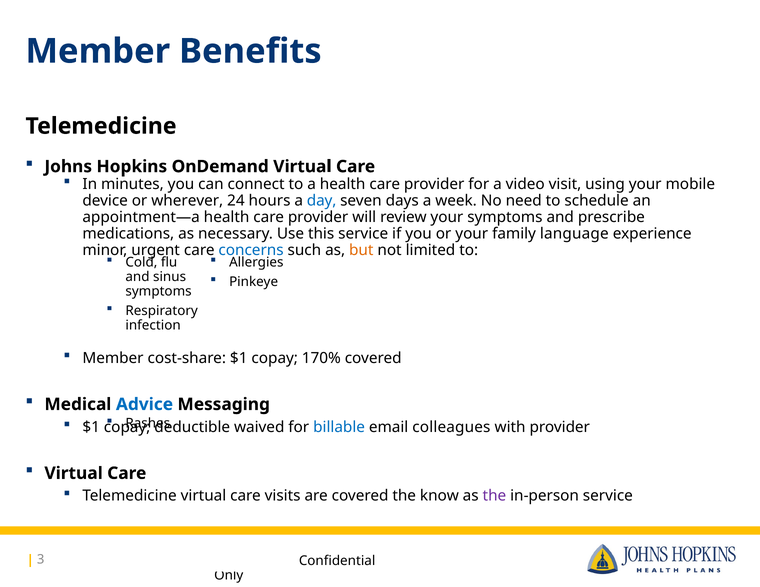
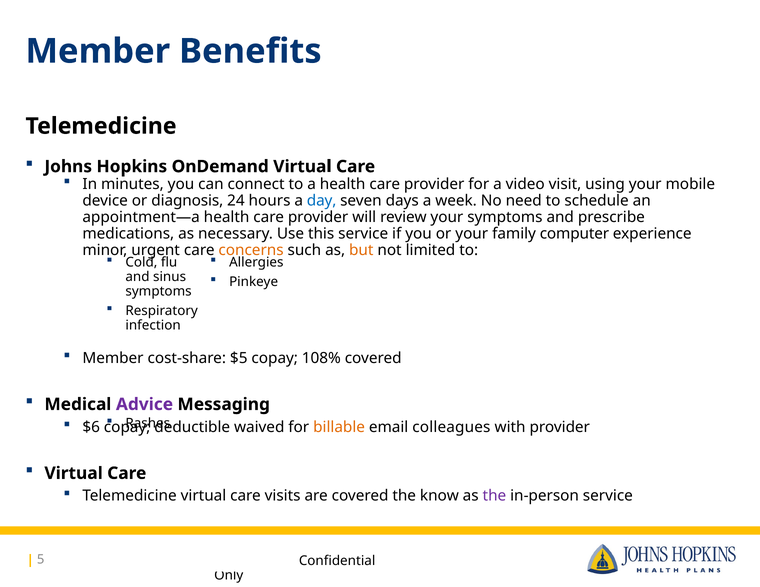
wherever: wherever -> diagnosis (187, 201)
language: language -> computer (574, 234)
concerns colour: blue -> orange (251, 250)
cost-share $1: $1 -> $5 (239, 358)
170%: 170% -> 108% (321, 358)
Advice colour: blue -> purple (144, 405)
$1: $1 -> $6 (91, 427)
billable colour: blue -> orange (339, 427)
3: 3 -> 5 (41, 560)
